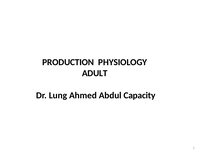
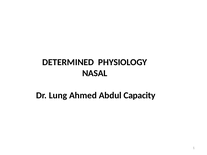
PRODUCTION: PRODUCTION -> DETERMINED (68, 62)
ADULT: ADULT -> NASAL (95, 73)
